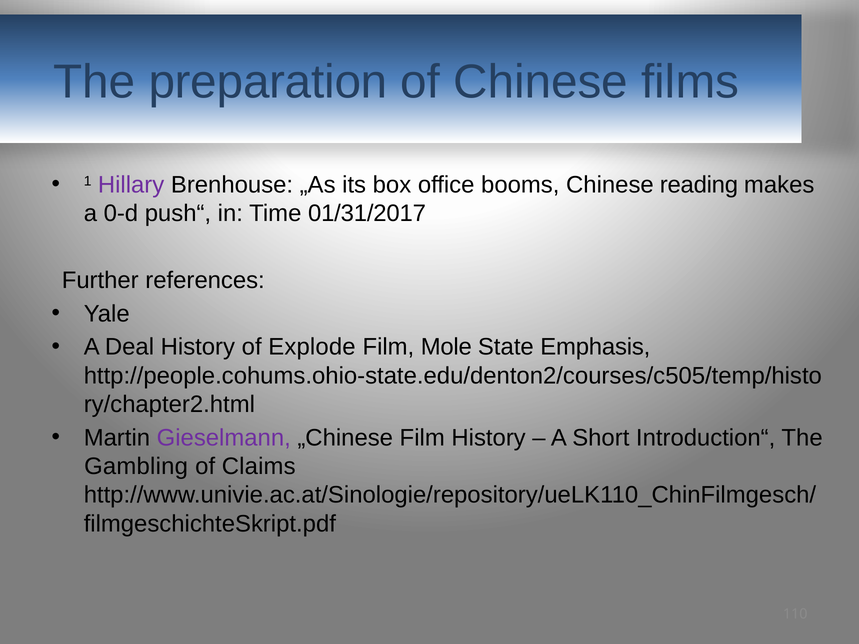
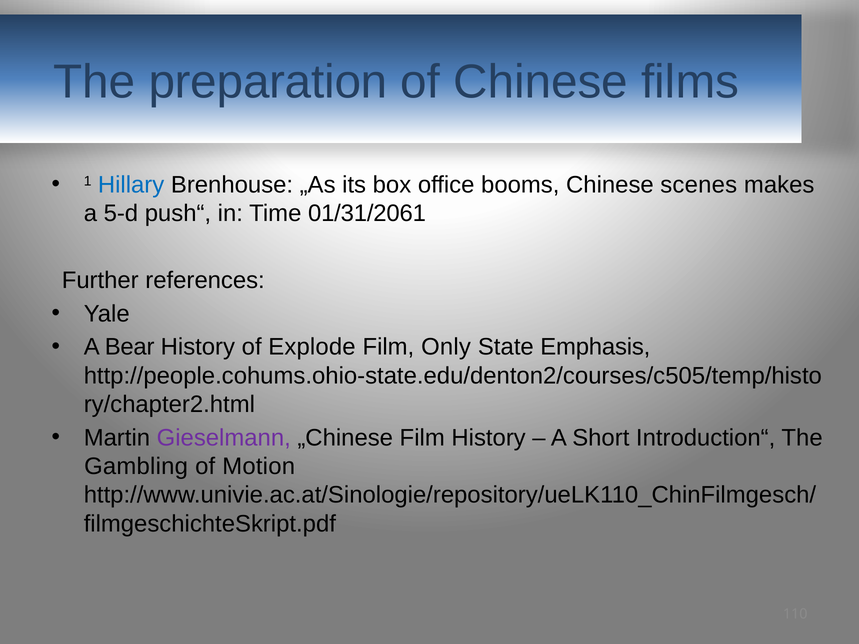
Hillary colour: purple -> blue (131, 185)
reading: reading -> scenes (699, 185)
0-d: 0-d -> 5-d (121, 214)
01/31/2017: 01/31/2017 -> 01/31/2061 (367, 214)
Deal: Deal -> Bear (130, 347)
Mole: Mole -> Only (446, 347)
Claims: Claims -> Motion (259, 467)
